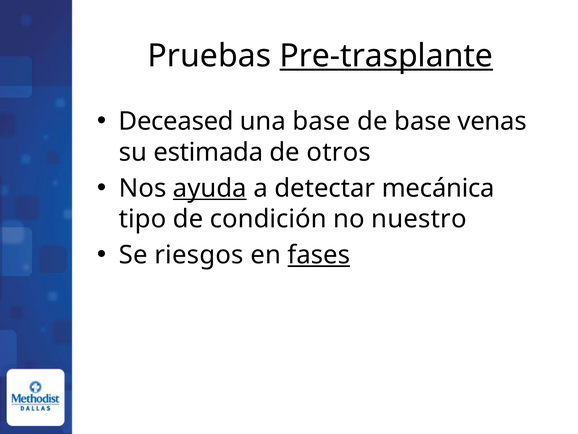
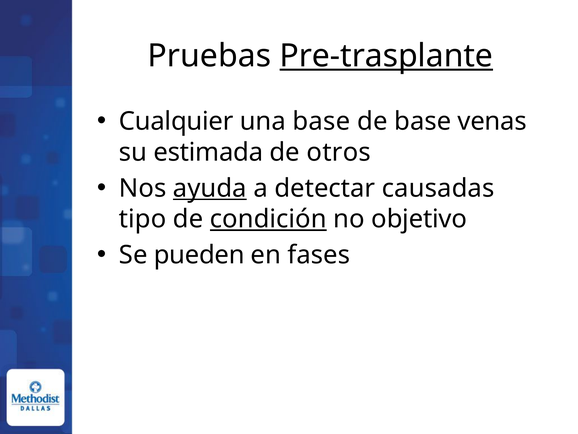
Deceased: Deceased -> Cualquier (176, 121)
mecánica: mecánica -> causadas (438, 188)
condición underline: none -> present (268, 219)
nuestro: nuestro -> objetivo (419, 219)
riesgos: riesgos -> pueden (199, 255)
fases underline: present -> none (319, 255)
